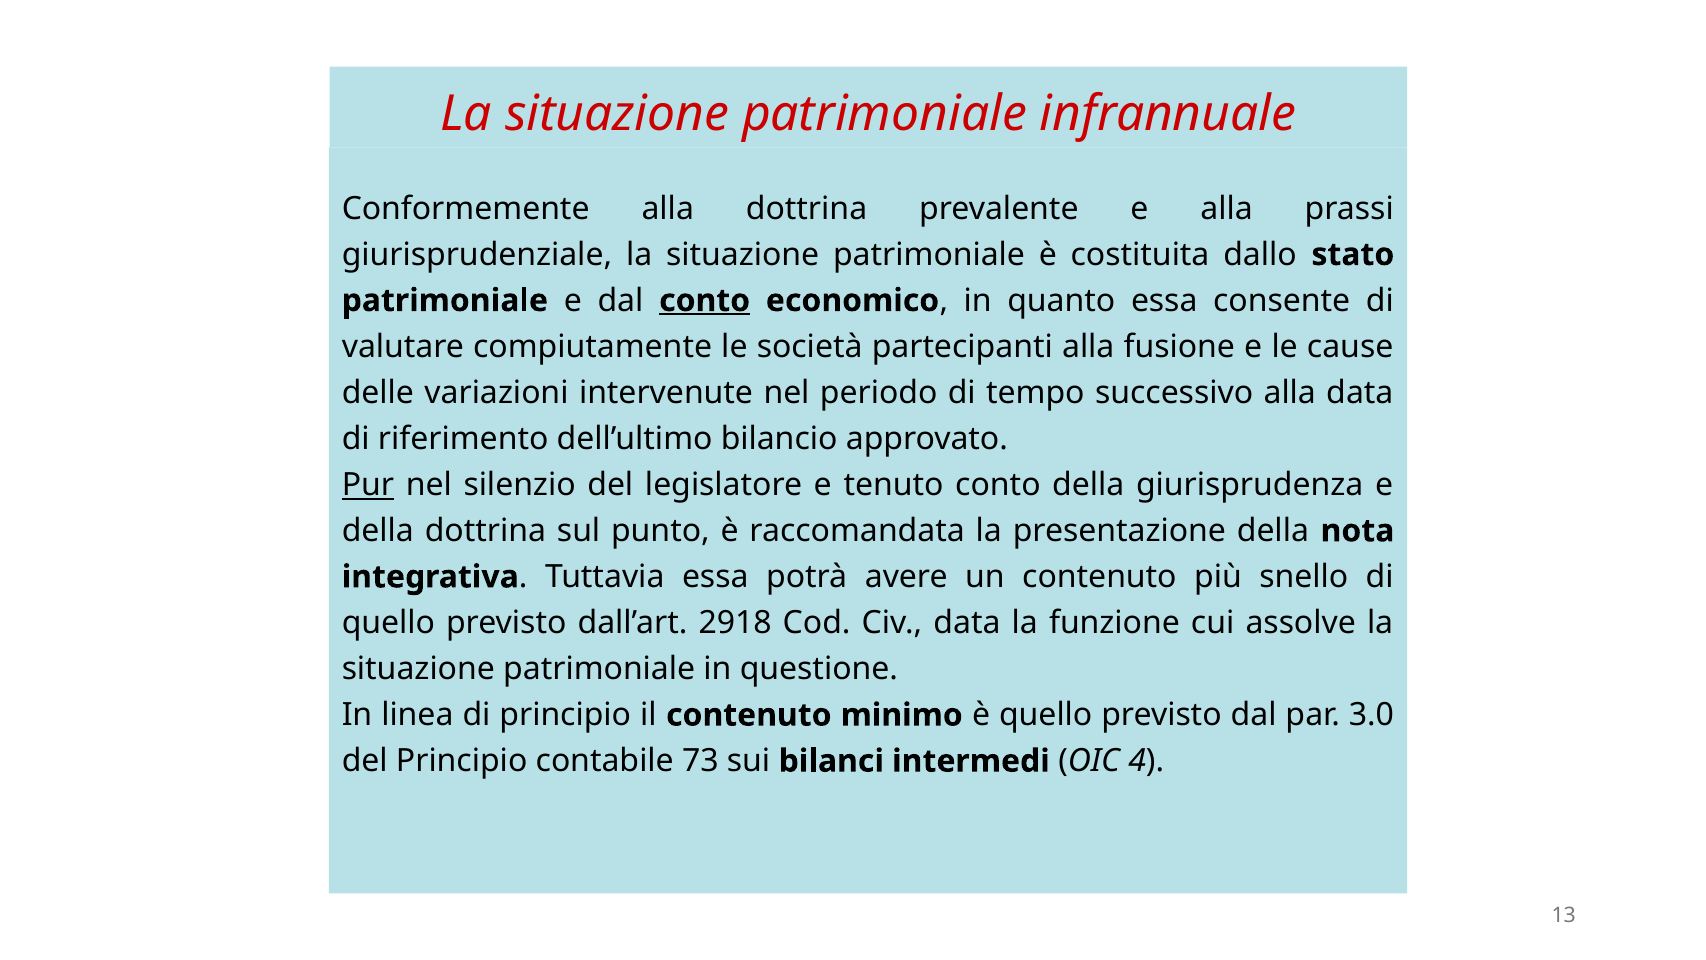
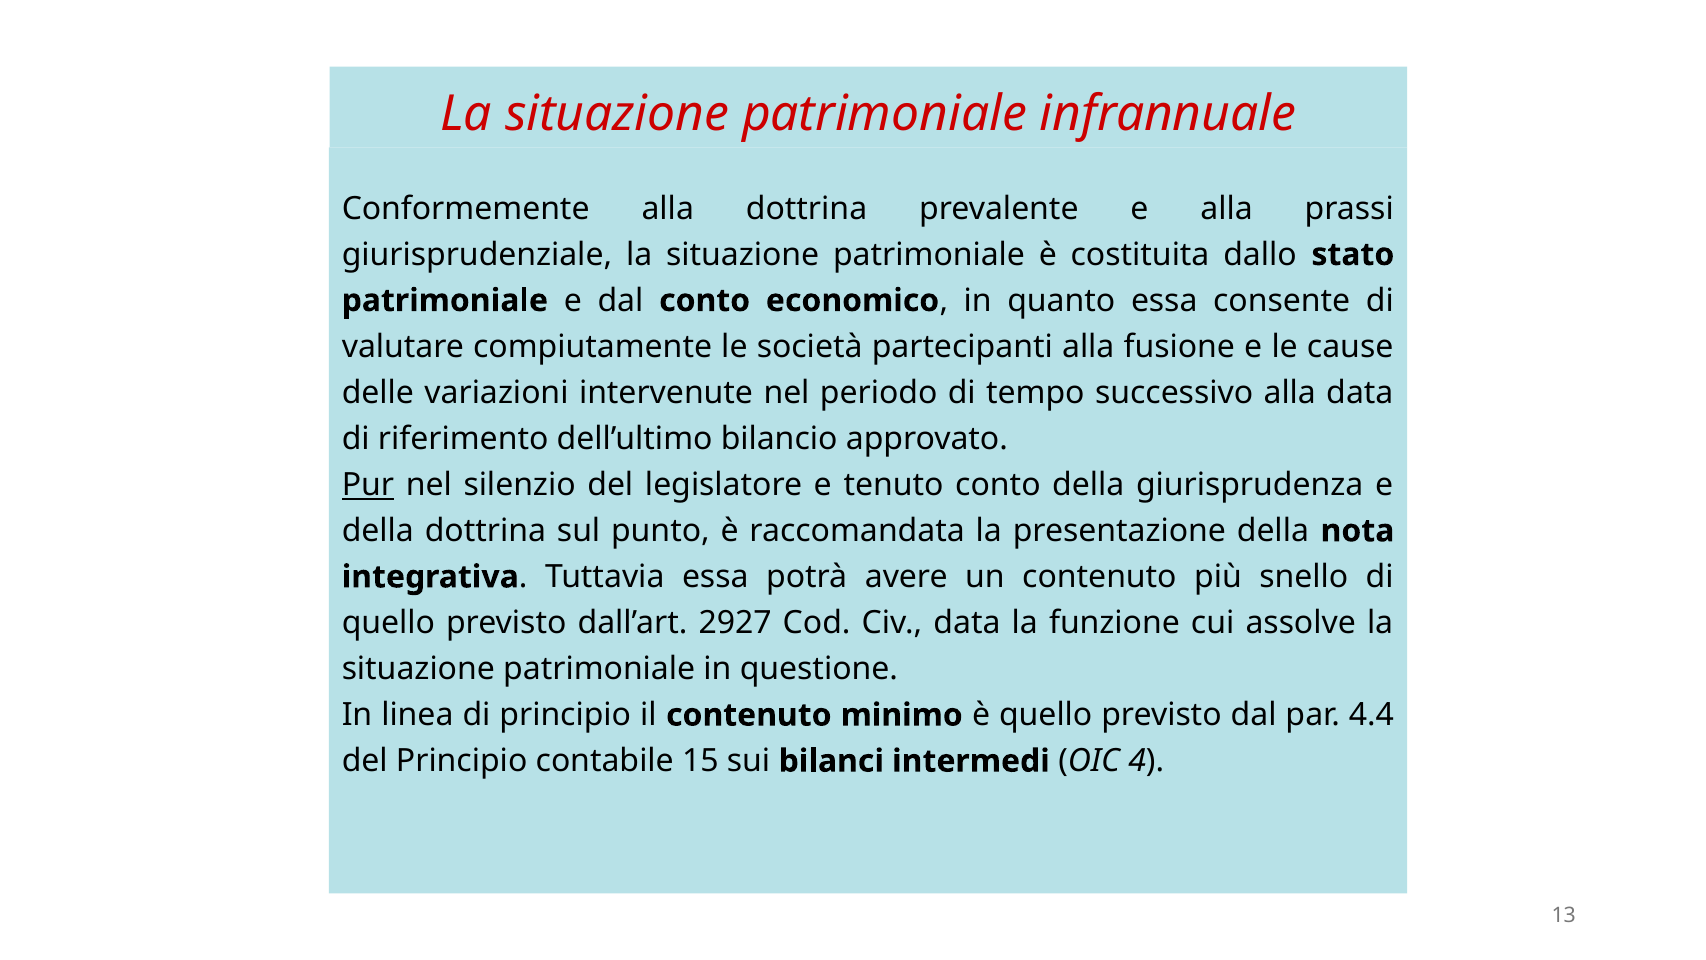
conto underline: present -> none (705, 300)
2918: 2918 -> 2927 (735, 623)
3.0: 3.0 -> 4.4 (1371, 715)
73: 73 -> 15 (700, 761)
